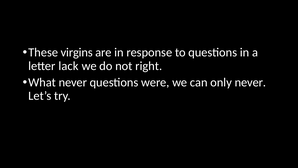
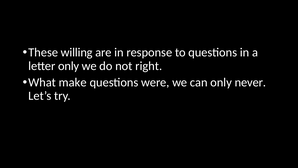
virgins: virgins -> willing (77, 52)
letter lack: lack -> only (69, 66)
What never: never -> make (73, 82)
